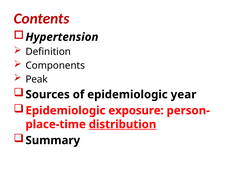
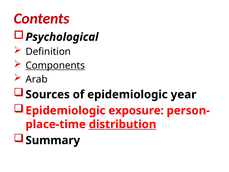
Hypertension: Hypertension -> Psychological (62, 37)
Components underline: none -> present (55, 65)
Peak: Peak -> Arab (37, 79)
